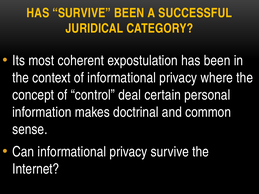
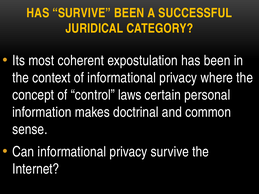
deal: deal -> laws (130, 95)
